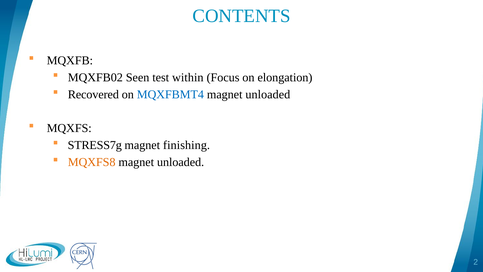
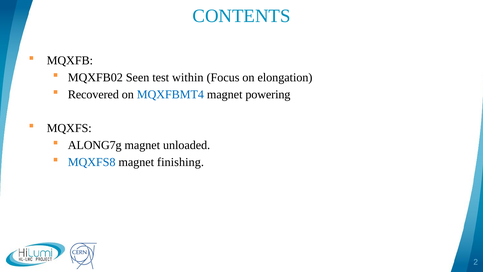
unloaded: unloaded -> powering (268, 94)
STRESS7g: STRESS7g -> ALONG7g (95, 145)
finishing: finishing -> unloaded (187, 145)
MQXFS8 colour: orange -> blue (92, 162)
unloaded: unloaded -> finishing (181, 162)
